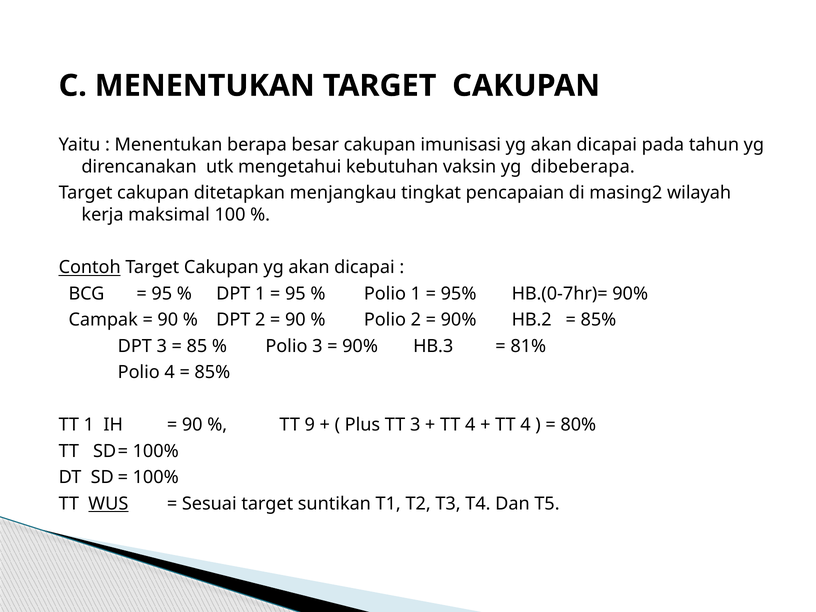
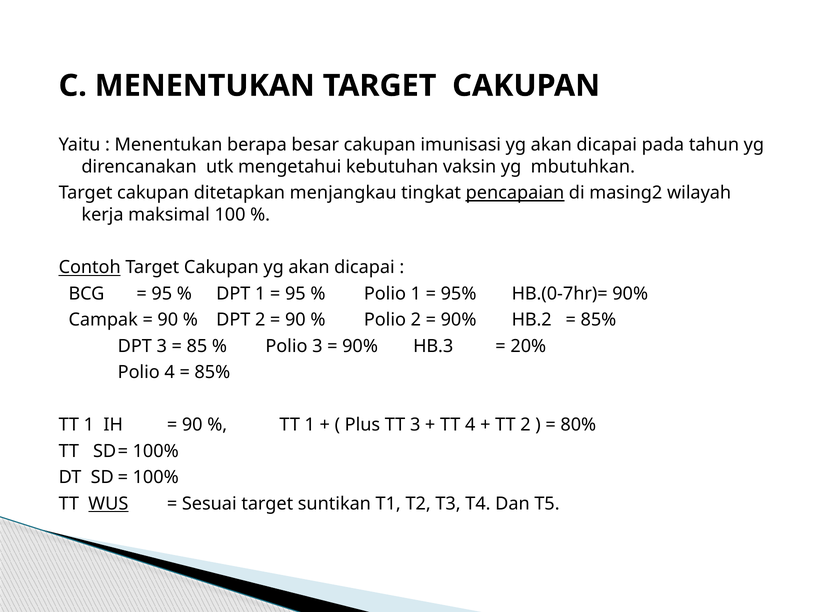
dibeberapa: dibeberapa -> mbutuhkan (583, 167)
pencapaian underline: none -> present (515, 193)
81%: 81% -> 20% (528, 346)
9: 9 -> 1 (310, 425)
4: 4 -> 2 (525, 425)
